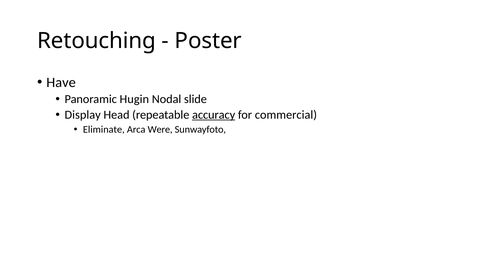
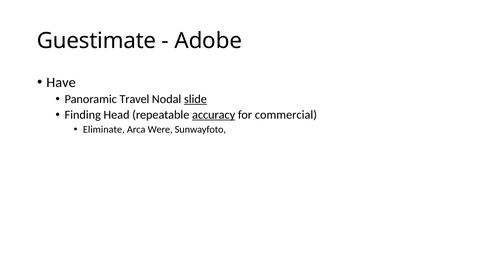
Retouching: Retouching -> Guestimate (97, 41)
Poster: Poster -> Adobe (208, 41)
Hugin: Hugin -> Travel (134, 99)
slide underline: none -> present (195, 99)
Display: Display -> Finding (83, 115)
